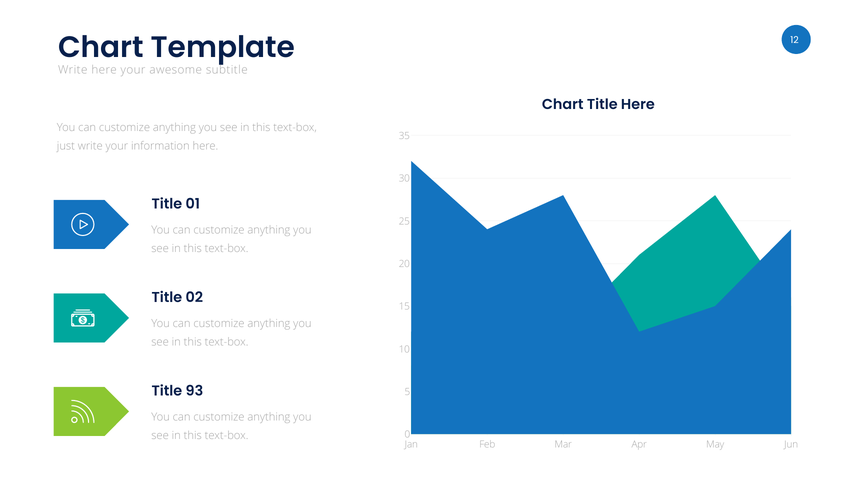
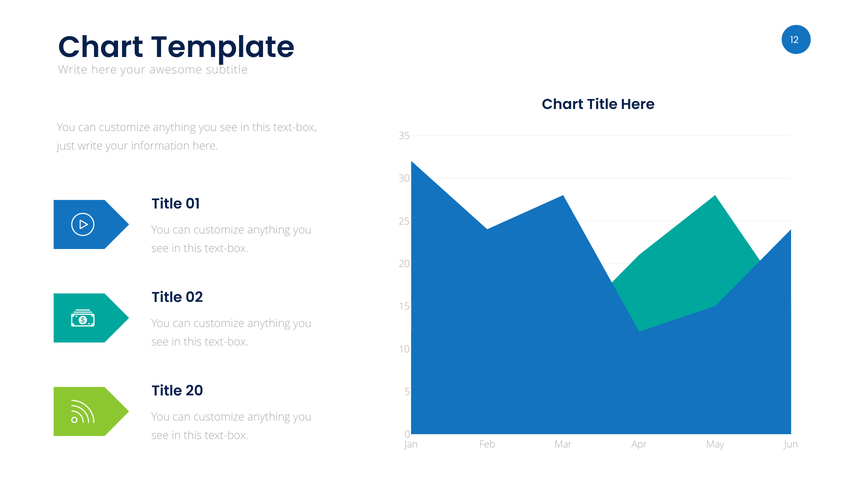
Title 93: 93 -> 20 (194, 391)
